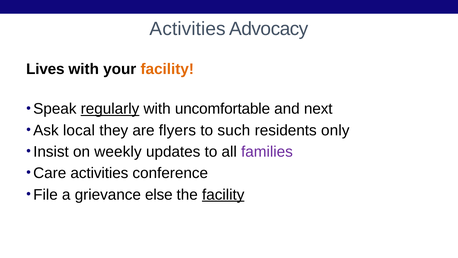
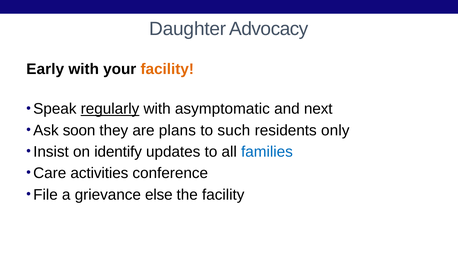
Activities: Activities -> Daughter (188, 29)
Lives: Lives -> Early (45, 69)
uncomfortable: uncomfortable -> asymptomatic (222, 109)
local: local -> soon (79, 130)
flyers: flyers -> plans (177, 130)
weekly: weekly -> identify (118, 152)
families colour: purple -> blue (267, 152)
facility underline: present -> none (223, 194)
